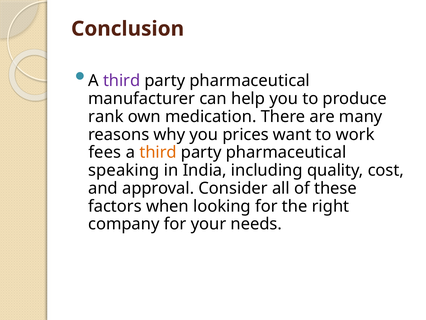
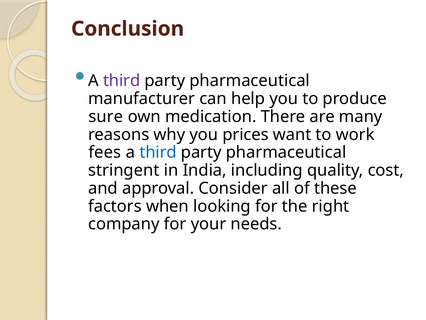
rank: rank -> sure (106, 116)
third colour: orange -> blue (158, 152)
speaking: speaking -> stringent (124, 170)
